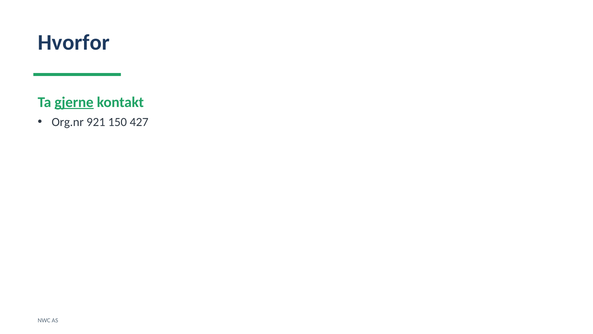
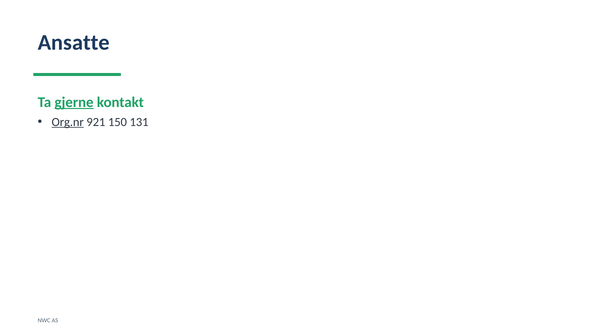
Hvorfor: Hvorfor -> Ansatte (74, 42)
Org.nr underline: none -> present (68, 122)
427: 427 -> 131 (139, 122)
